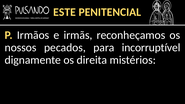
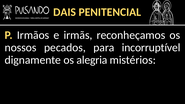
ESTE: ESTE -> DAIS (65, 12)
direita: direita -> alegria (92, 60)
